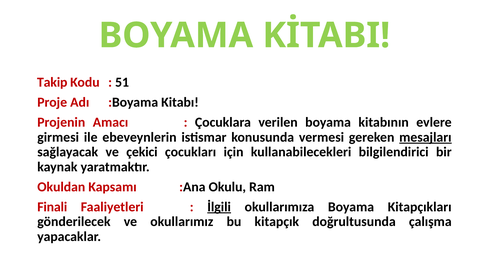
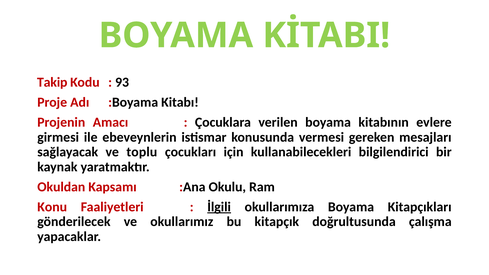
51: 51 -> 93 (122, 82)
mesajları underline: present -> none (425, 137)
çekici: çekici -> toplu (142, 152)
Finali: Finali -> Konu (52, 207)
